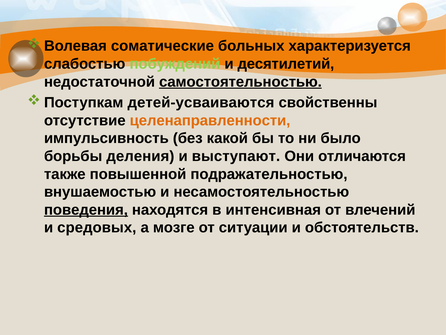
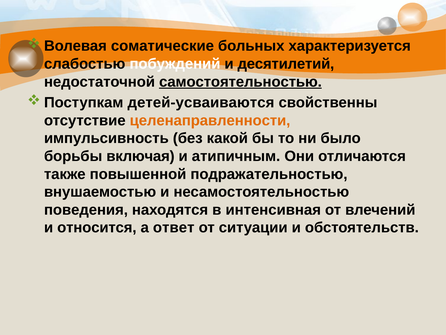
побуждений colour: light green -> white (175, 64)
деления: деления -> включая (140, 156)
выступают: выступают -> атипичным (236, 156)
поведения underline: present -> none (86, 210)
средовых: средовых -> относится (97, 227)
мозге: мозге -> ответ (174, 227)
